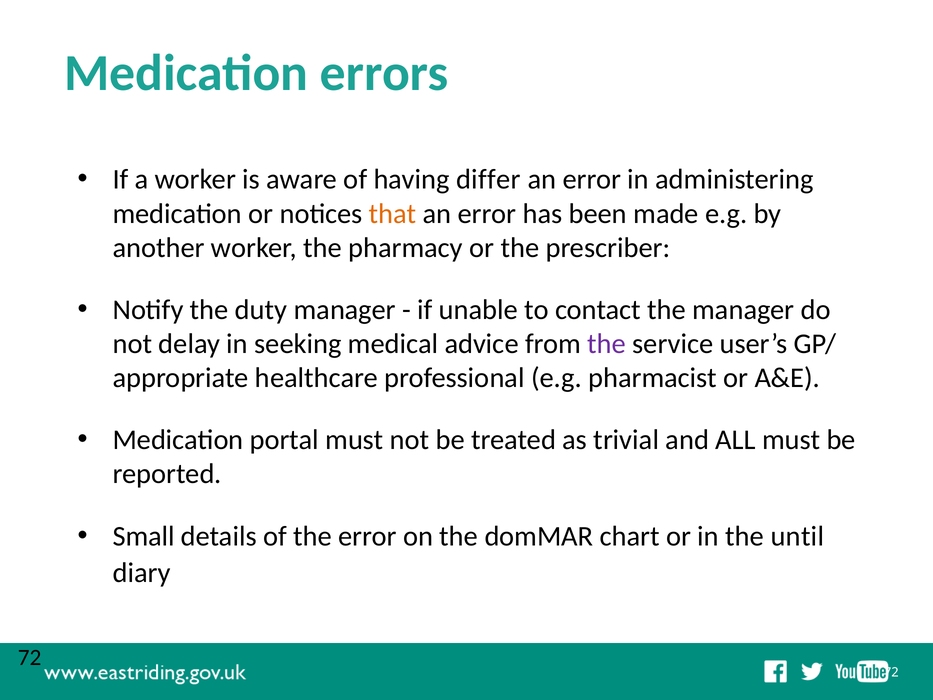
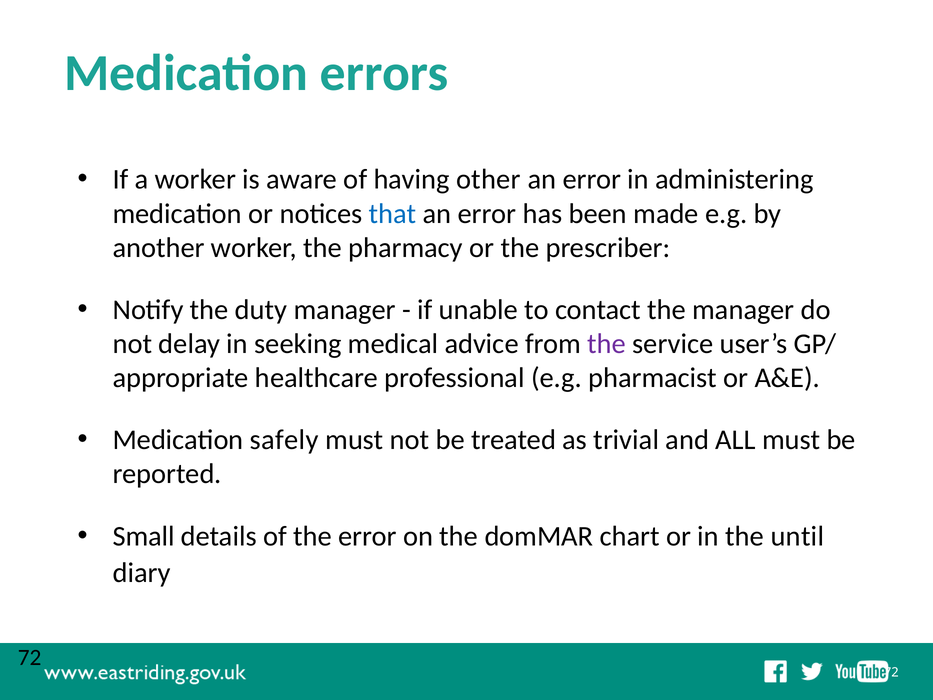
differ: differ -> other (488, 179)
that colour: orange -> blue (393, 214)
portal: portal -> safely (284, 440)
